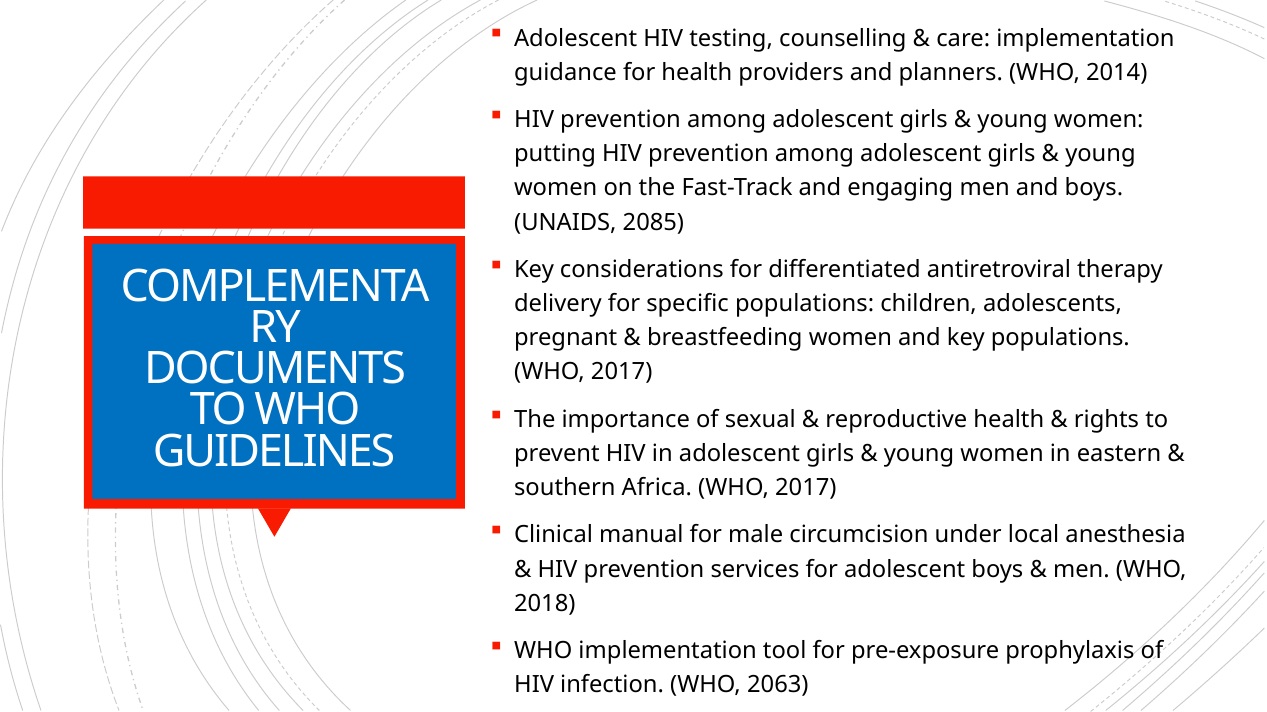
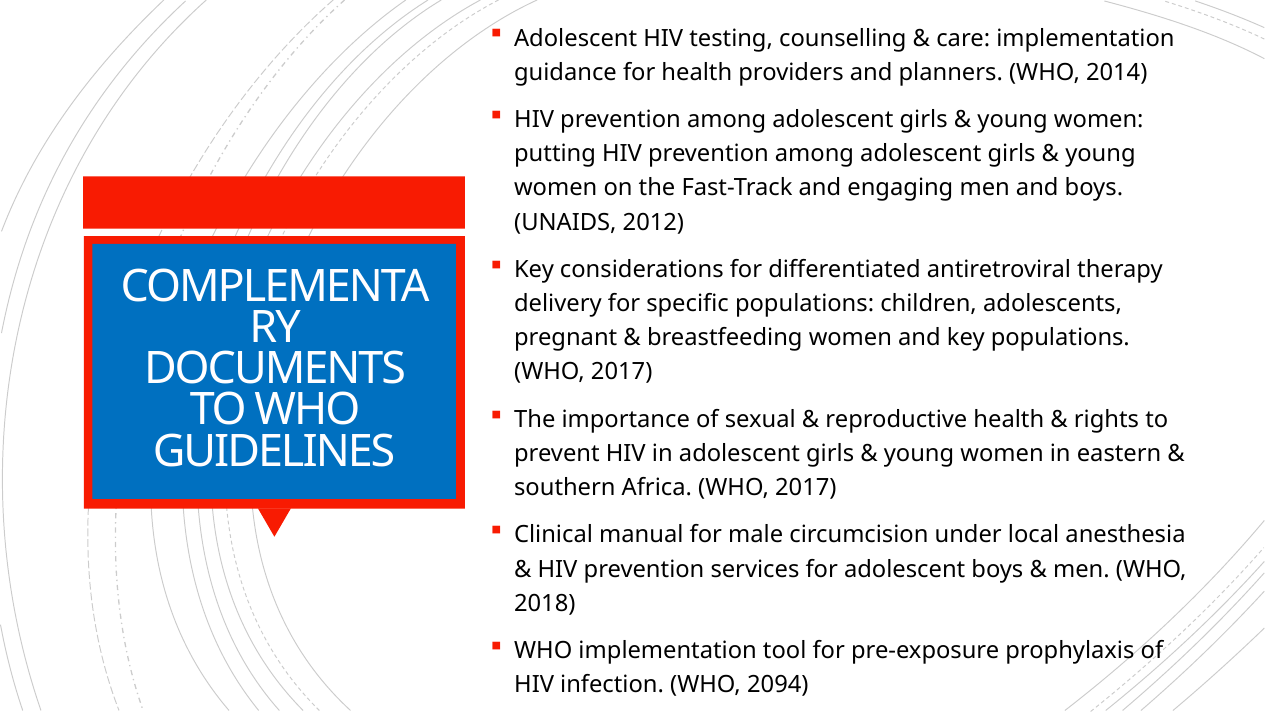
2085: 2085 -> 2012 (653, 223)
2063: 2063 -> 2094 (778, 686)
